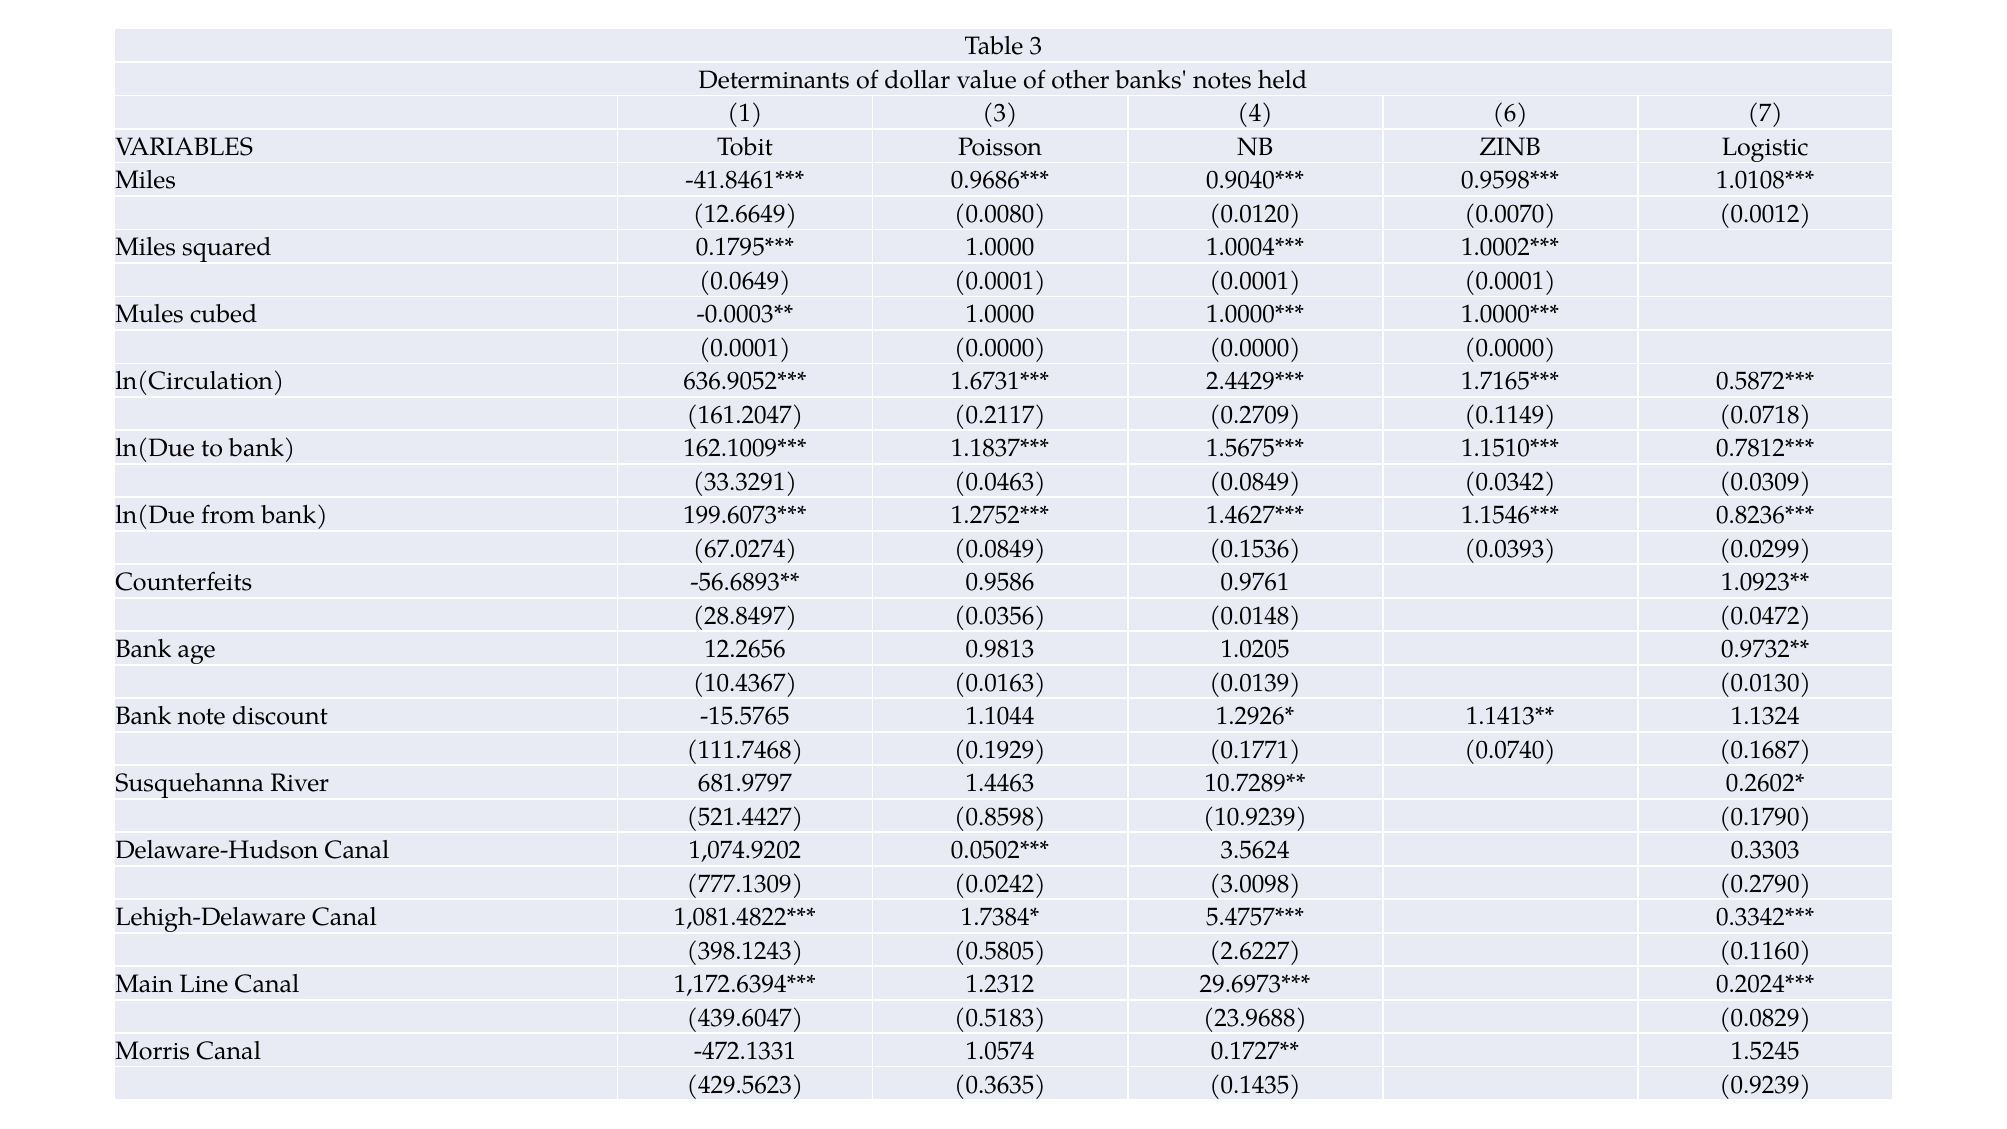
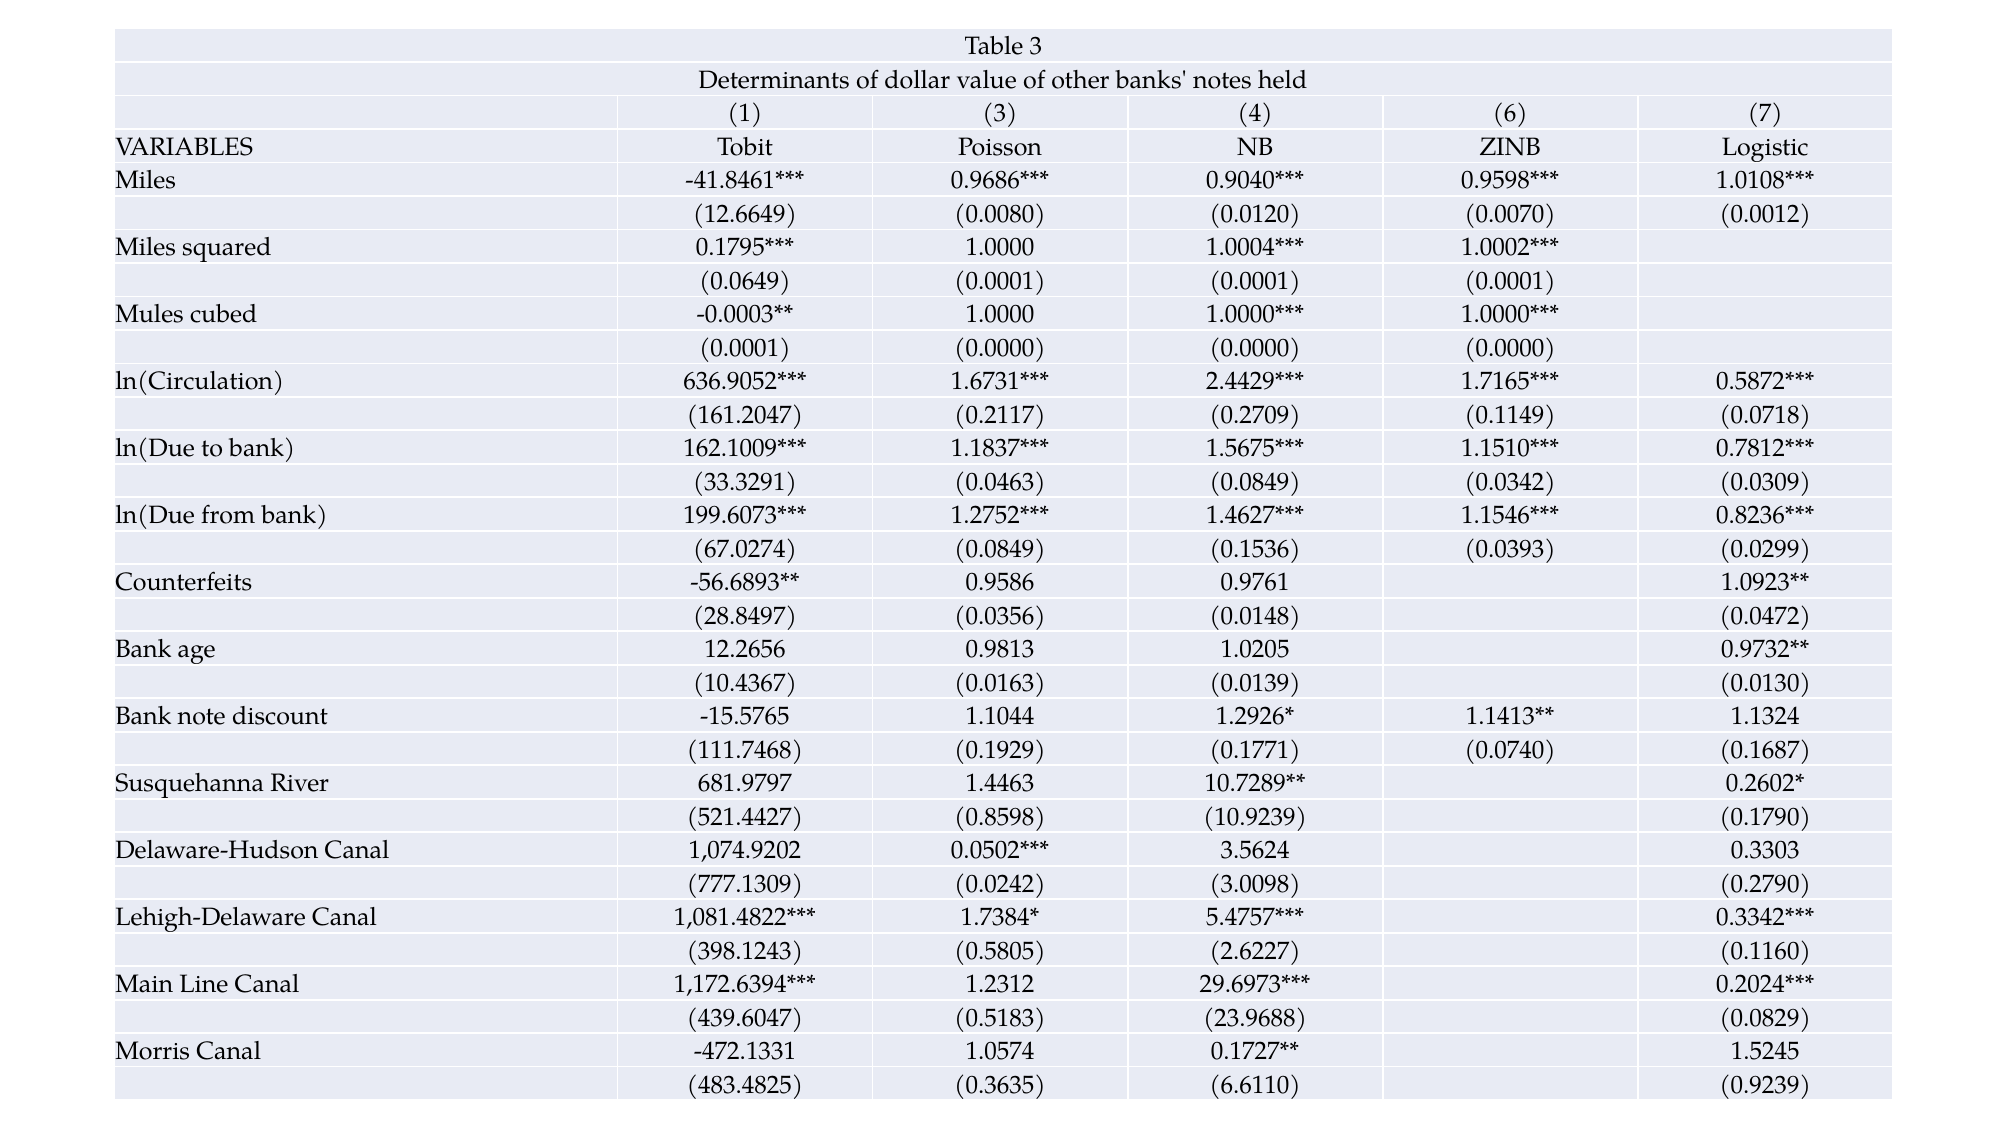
429.5623: 429.5623 -> 483.4825 (745, 1085)
0.1435: 0.1435 -> 6.6110 (1255, 1085)
